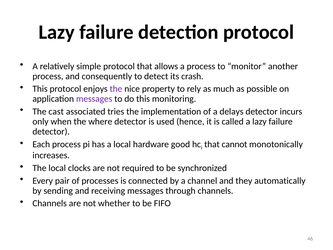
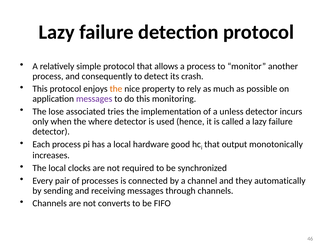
the colour: purple -> orange (116, 89)
cast: cast -> lose (56, 111)
delays: delays -> unless (232, 111)
cannot: cannot -> output (234, 144)
whether: whether -> converts (114, 203)
